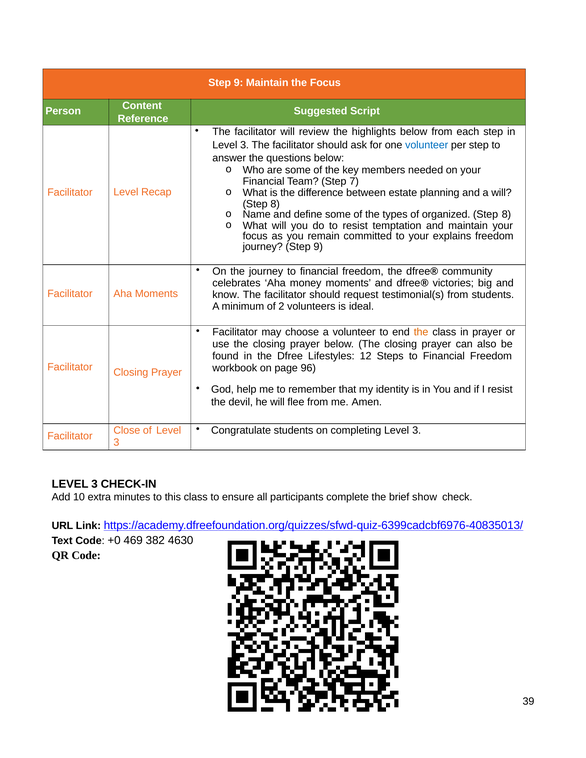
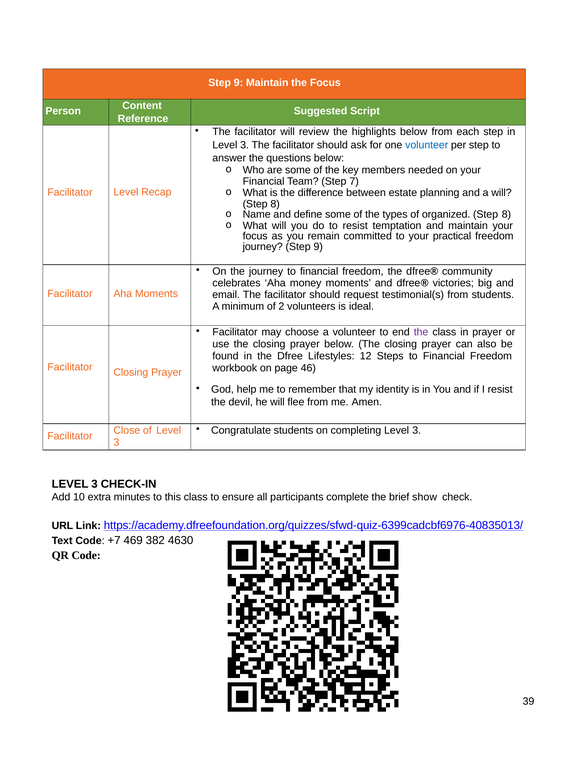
explains: explains -> practical (452, 236)
know: know -> email (226, 295)
the colour: orange -> purple (421, 332)
96: 96 -> 46 (308, 368)
+0: +0 -> +7 (114, 541)
